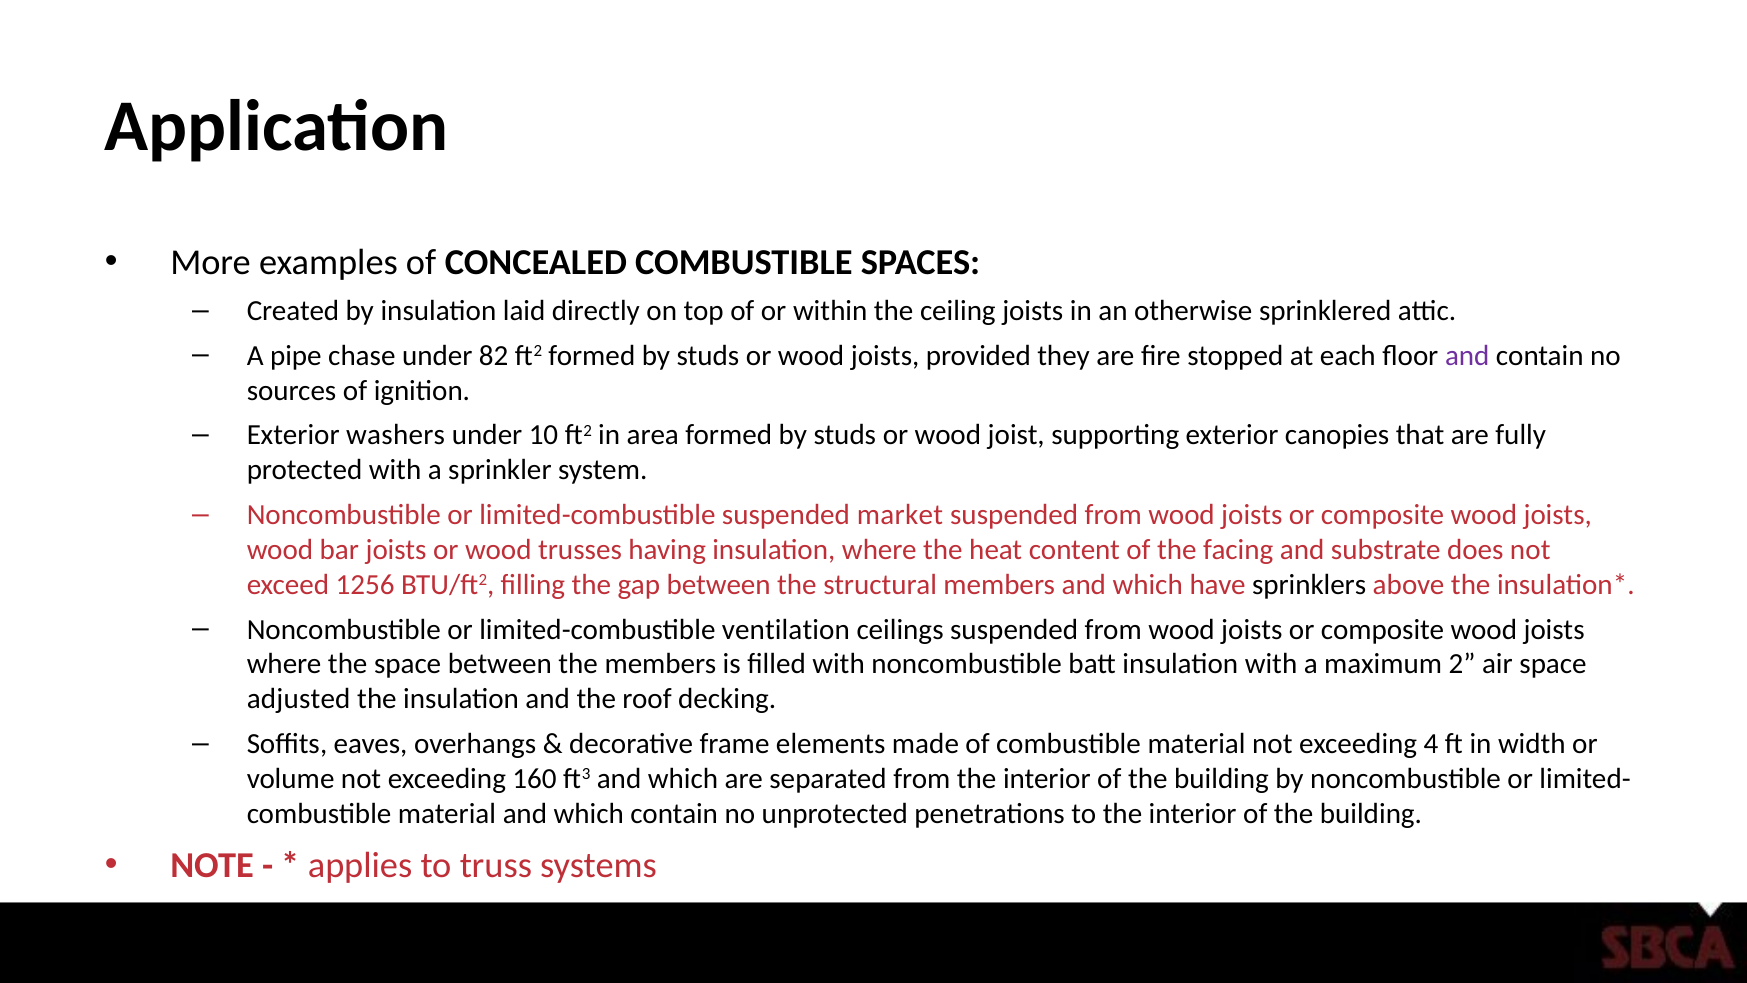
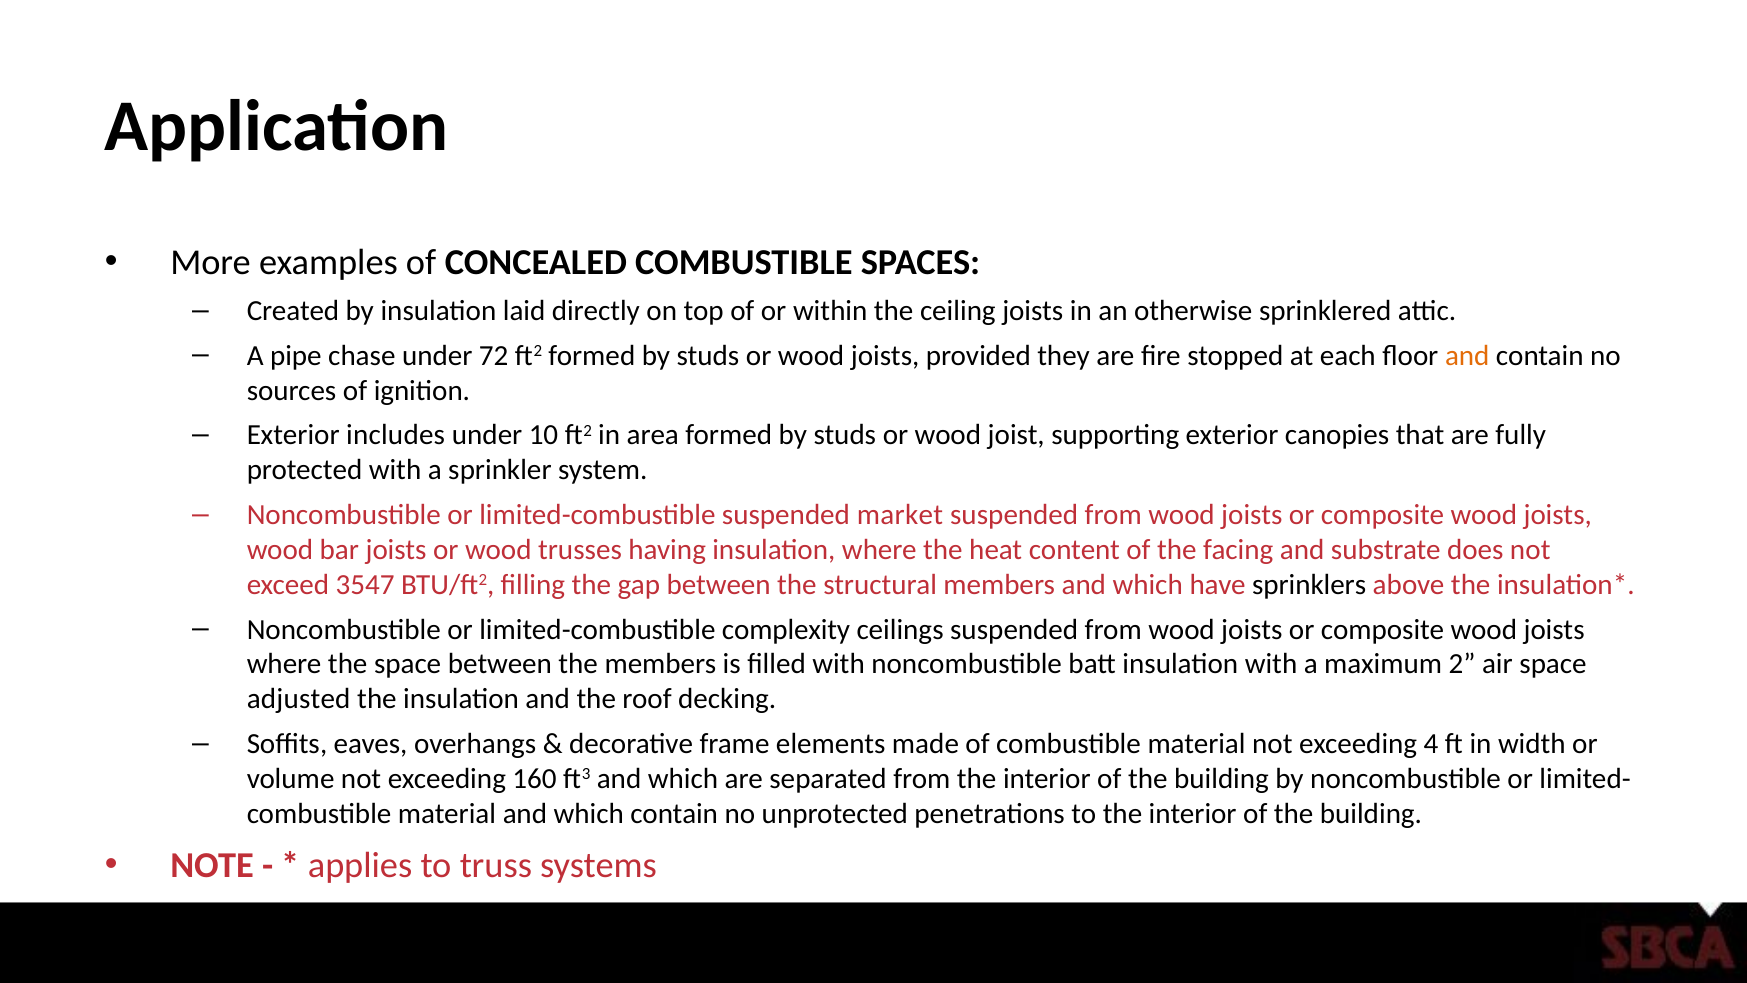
82: 82 -> 72 (494, 356)
and colour: purple -> orange (1467, 356)
washers: washers -> includes (396, 435)
1256: 1256 -> 3547 (365, 585)
ventilation: ventilation -> complexity (786, 629)
